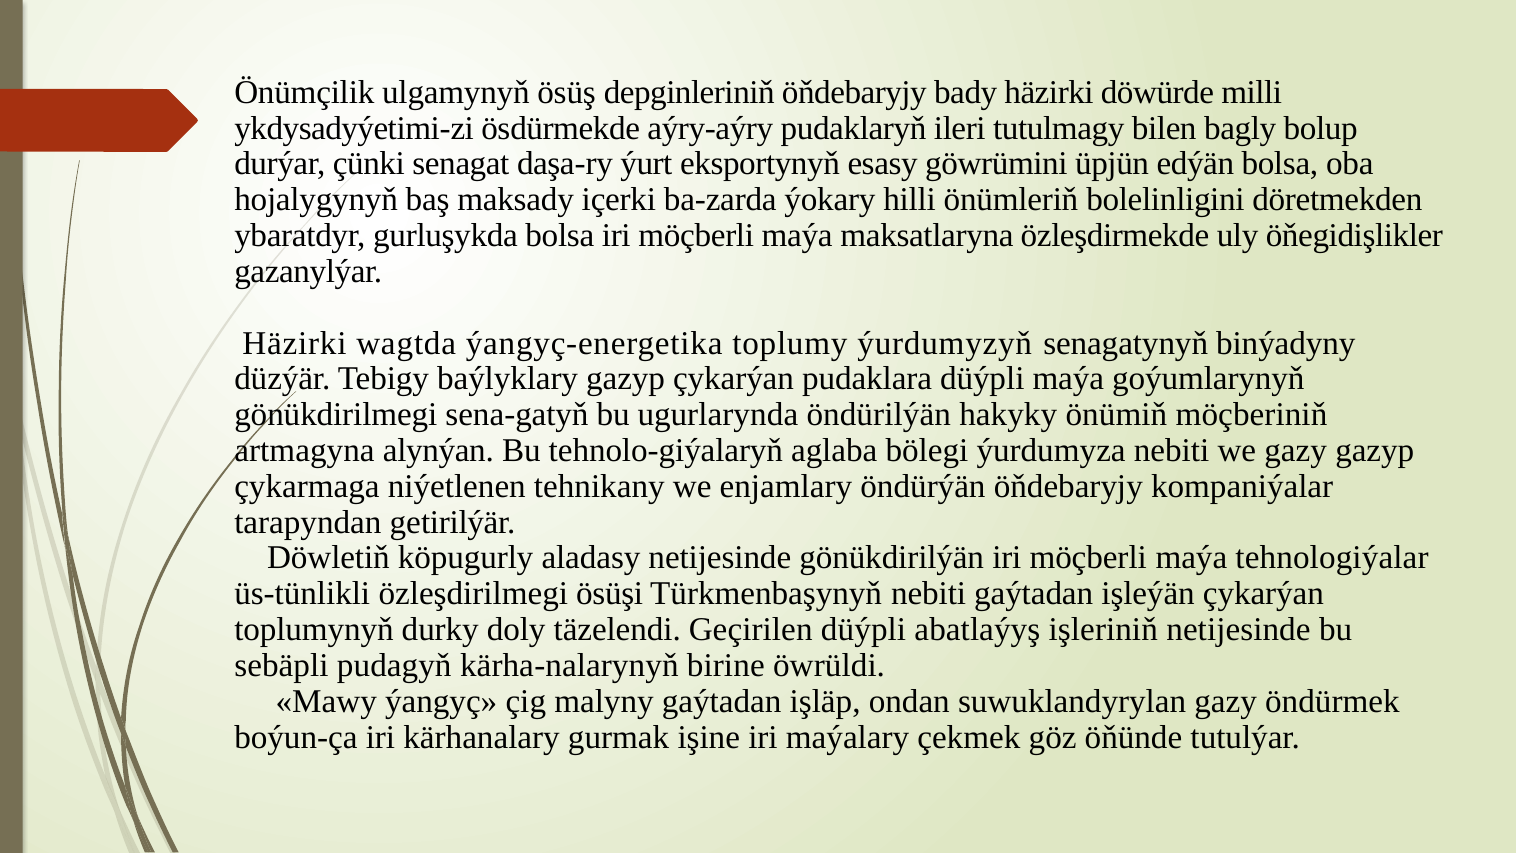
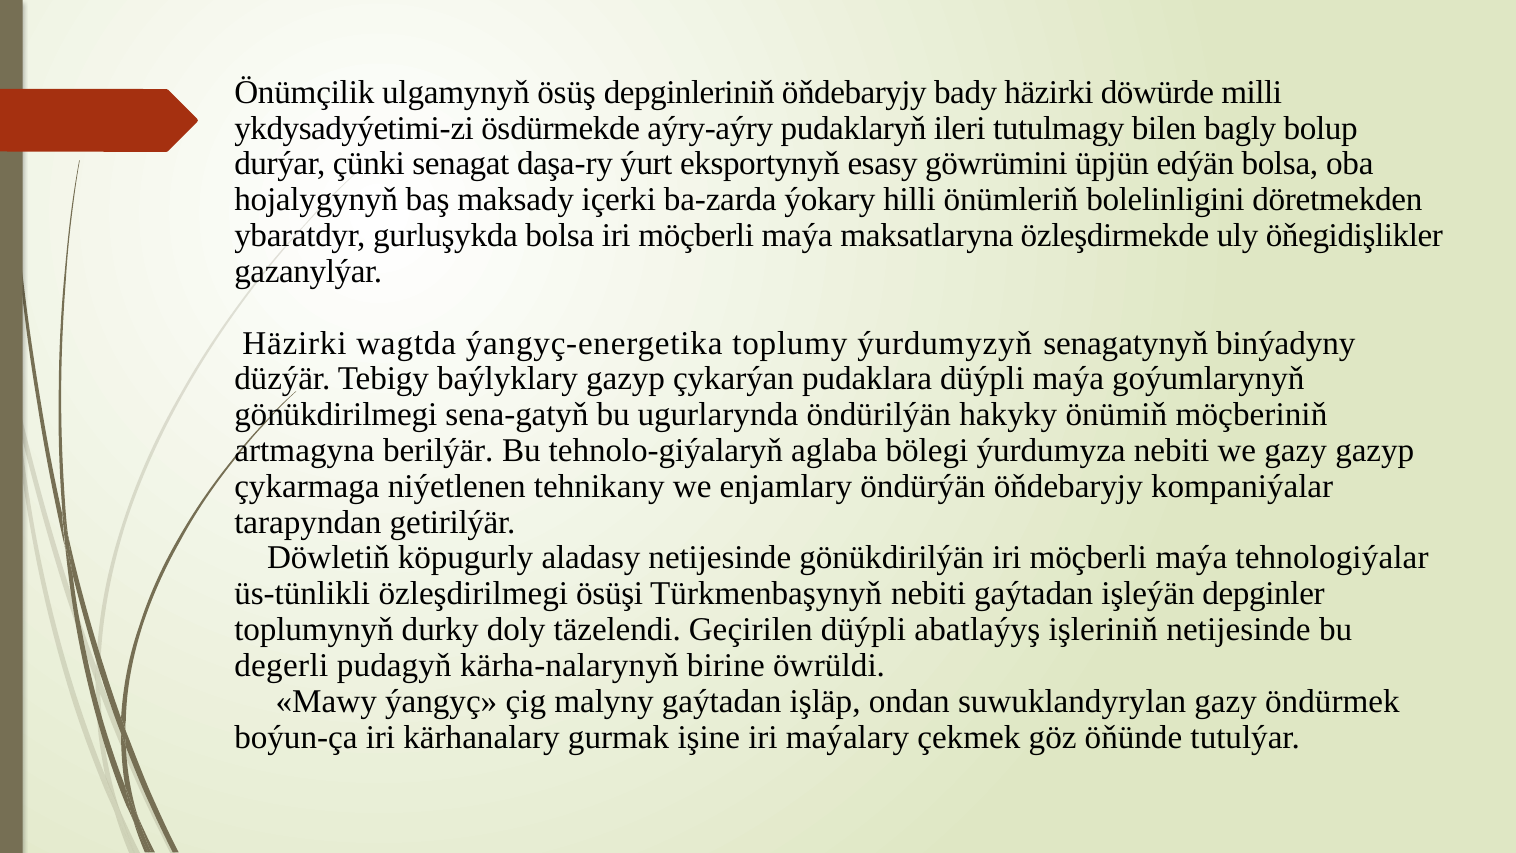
alynýan: alynýan -> berilýär (438, 450)
işleýän çykarýan: çykarýan -> depginler (1264, 594)
sebäpli: sebäpli -> degerli (281, 665)
